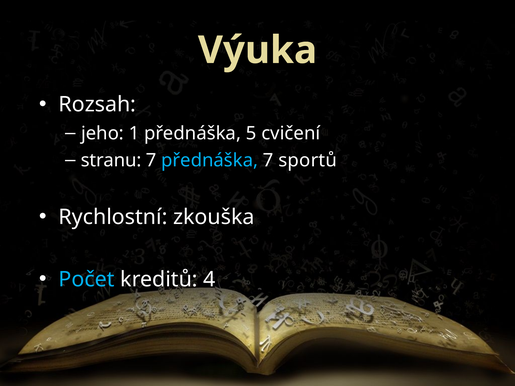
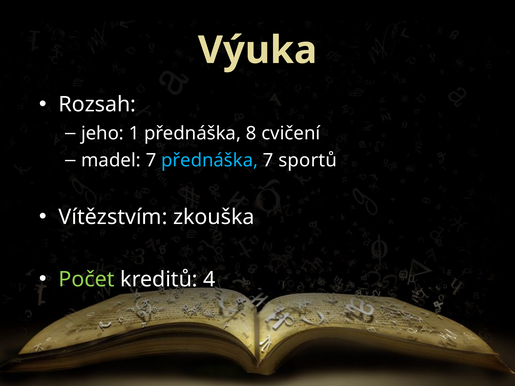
5: 5 -> 8 (251, 133)
stranu: stranu -> madel (111, 160)
Rychlostní: Rychlostní -> Vítězstvím (113, 217)
Počet colour: light blue -> light green (87, 280)
